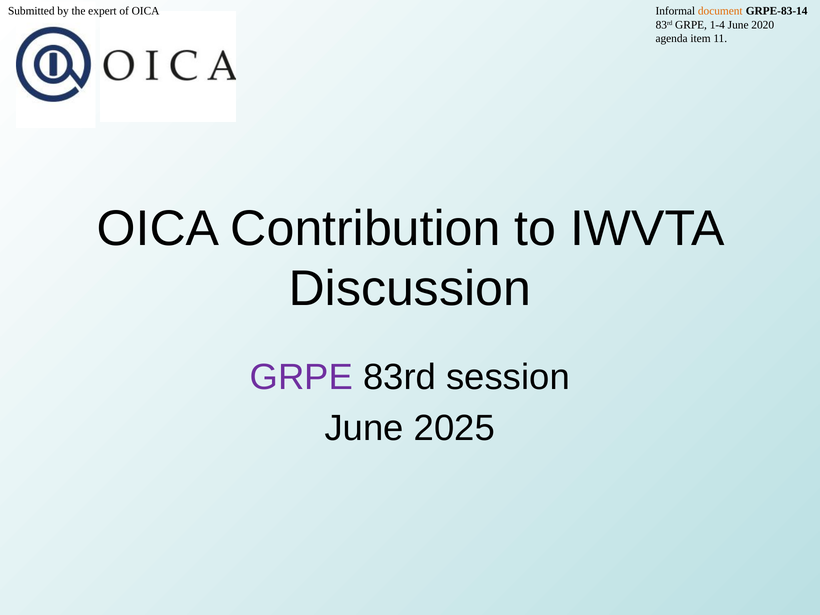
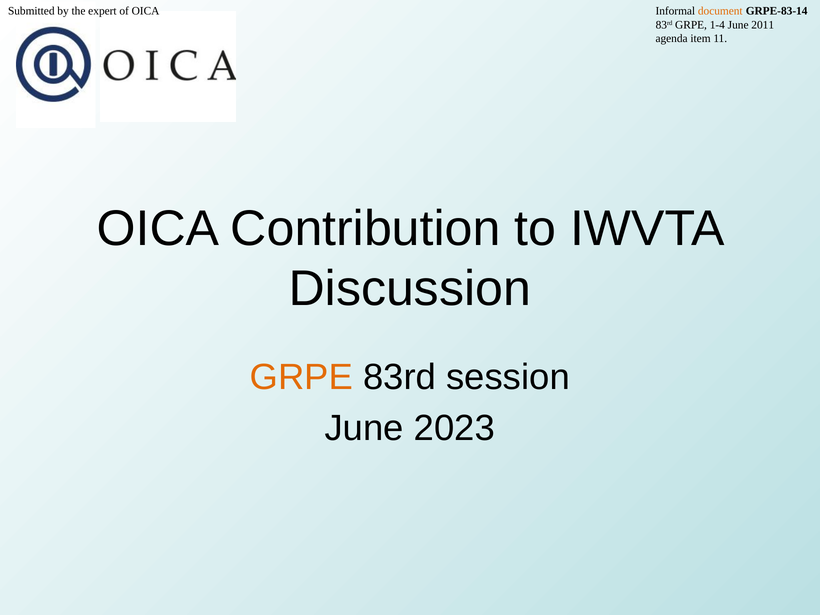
2020: 2020 -> 2011 (763, 25)
GRPE colour: purple -> orange (301, 377)
2025: 2025 -> 2023 (454, 428)
